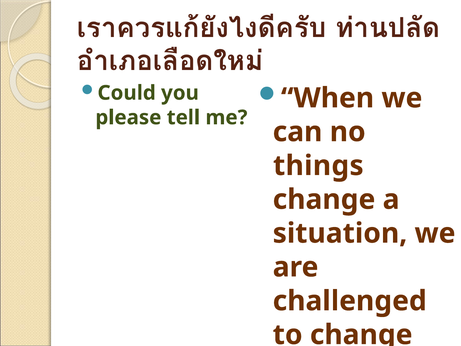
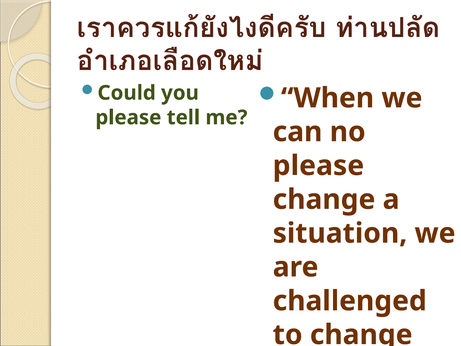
things: things -> please (318, 166)
